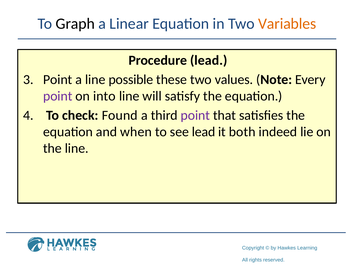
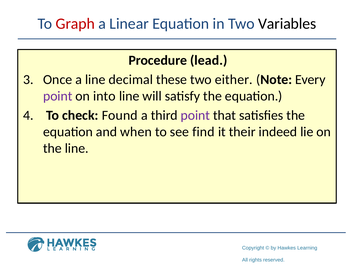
Graph colour: black -> red (75, 24)
Variables colour: orange -> black (287, 24)
Point: Point -> Once (58, 80)
possible: possible -> decimal (131, 80)
values: values -> either (234, 80)
see lead: lead -> find (203, 132)
both: both -> their (242, 132)
